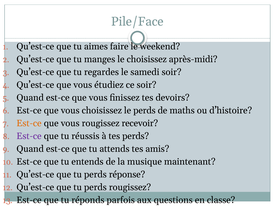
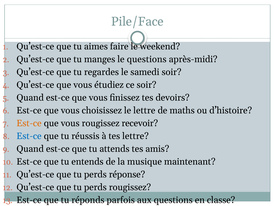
le choisissez: choisissez -> questions (147, 59)
le perds: perds -> lettre (144, 111)
Est-ce colour: purple -> blue (29, 136)
tes perds: perds -> lettre (135, 136)
